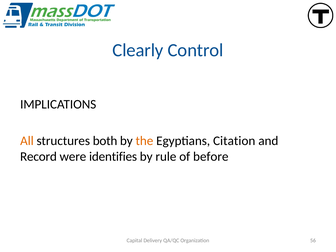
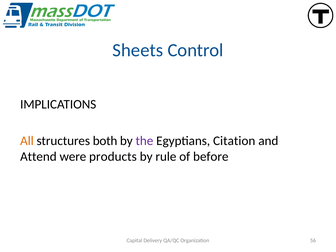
Clearly: Clearly -> Sheets (138, 50)
the colour: orange -> purple (144, 141)
Record: Record -> Attend (38, 156)
identifies: identifies -> products (113, 156)
